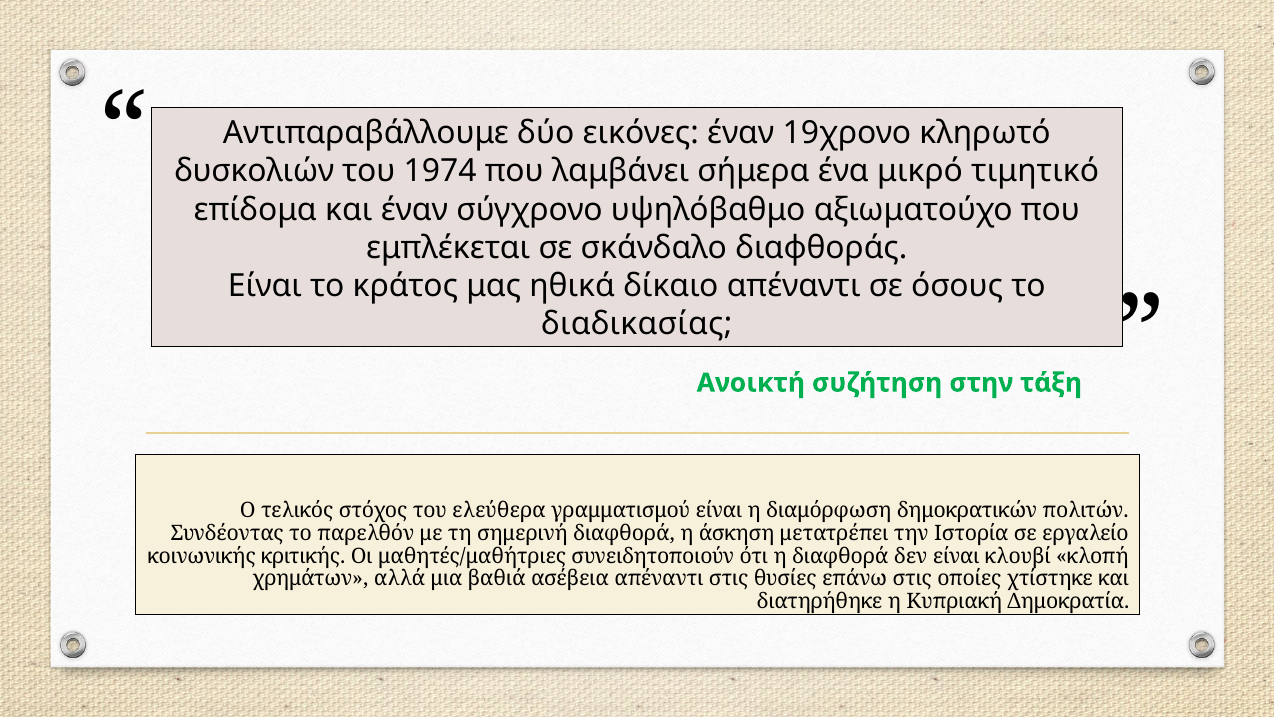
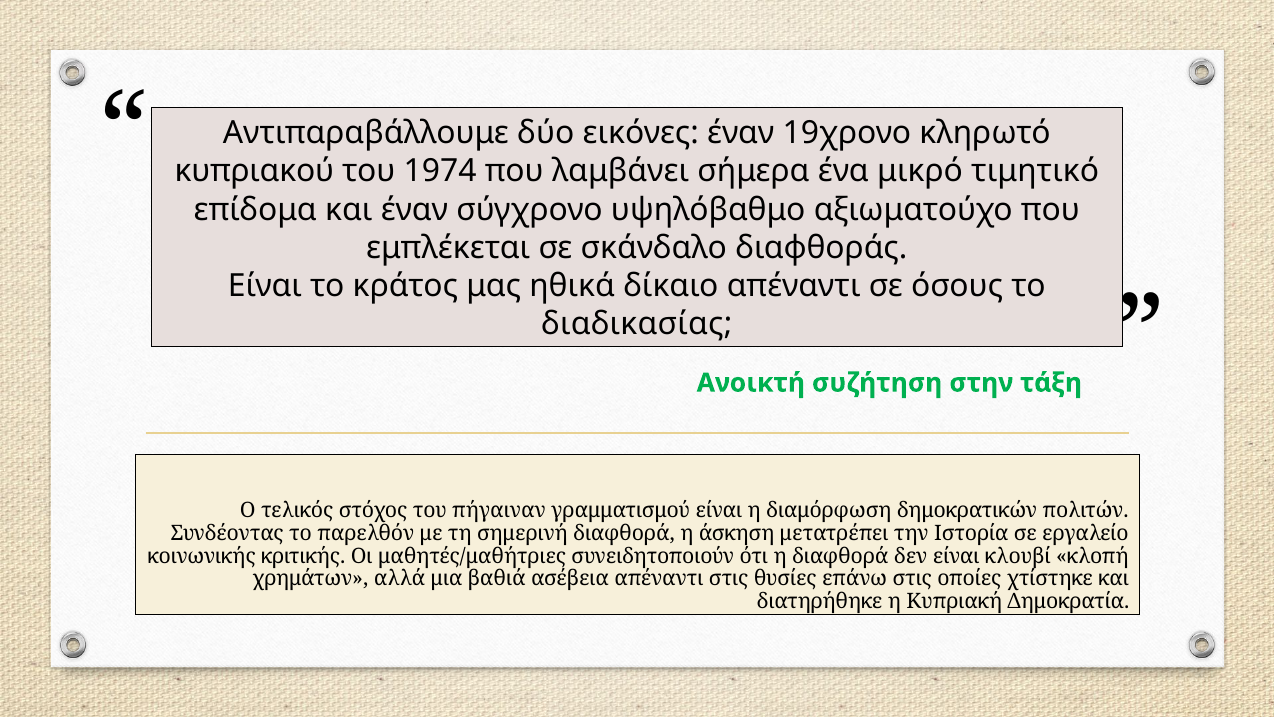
δυσκολιών: δυσκολιών -> κυπριακού (254, 171)
ελεύθερα: ελεύθερα -> πήγαιναν (499, 510)
